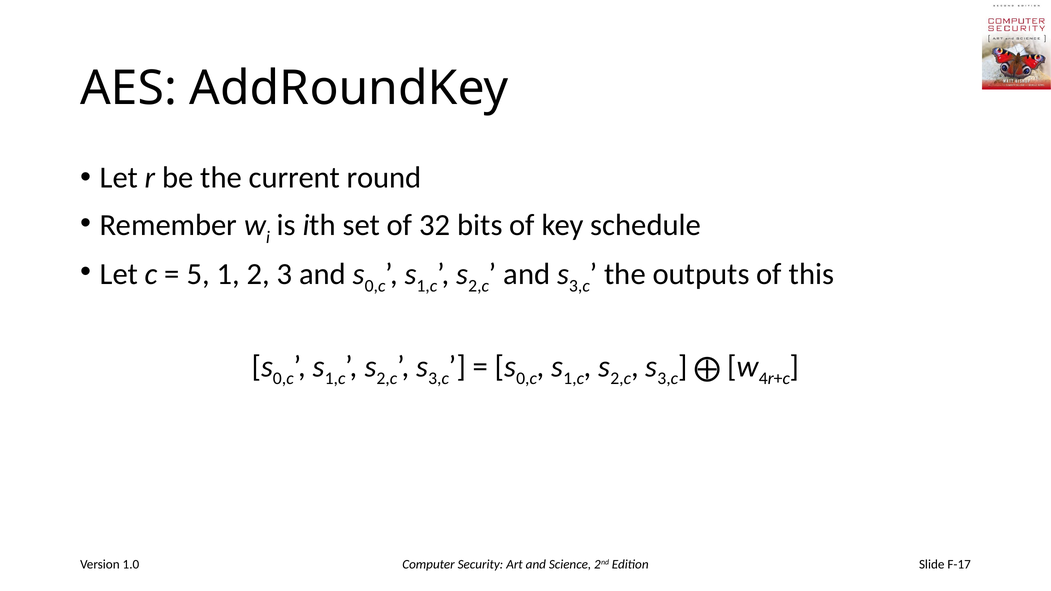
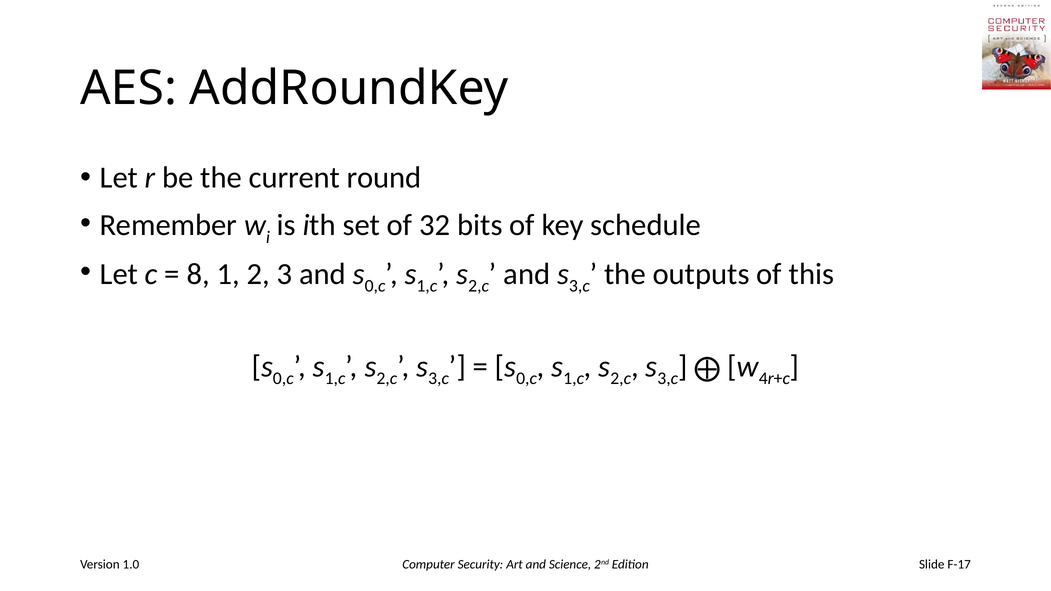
5: 5 -> 8 (198, 274)
